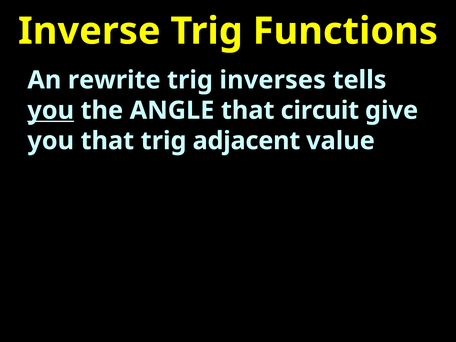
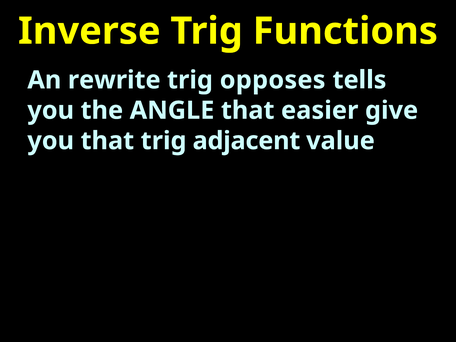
inverses: inverses -> opposes (273, 80)
you underline: present -> none (51, 110)
circuit: circuit -> easier (320, 110)
